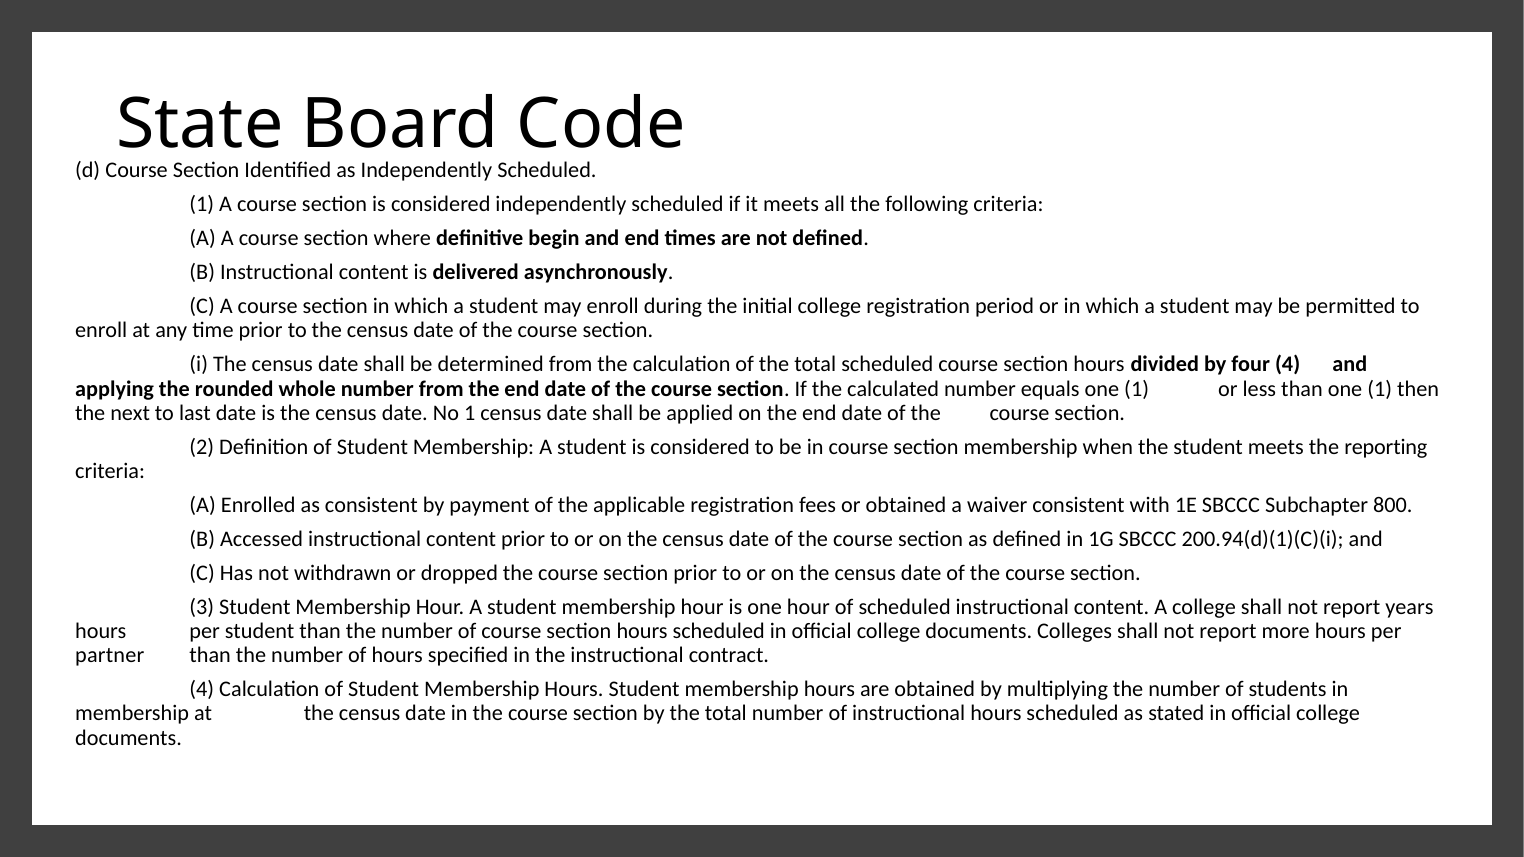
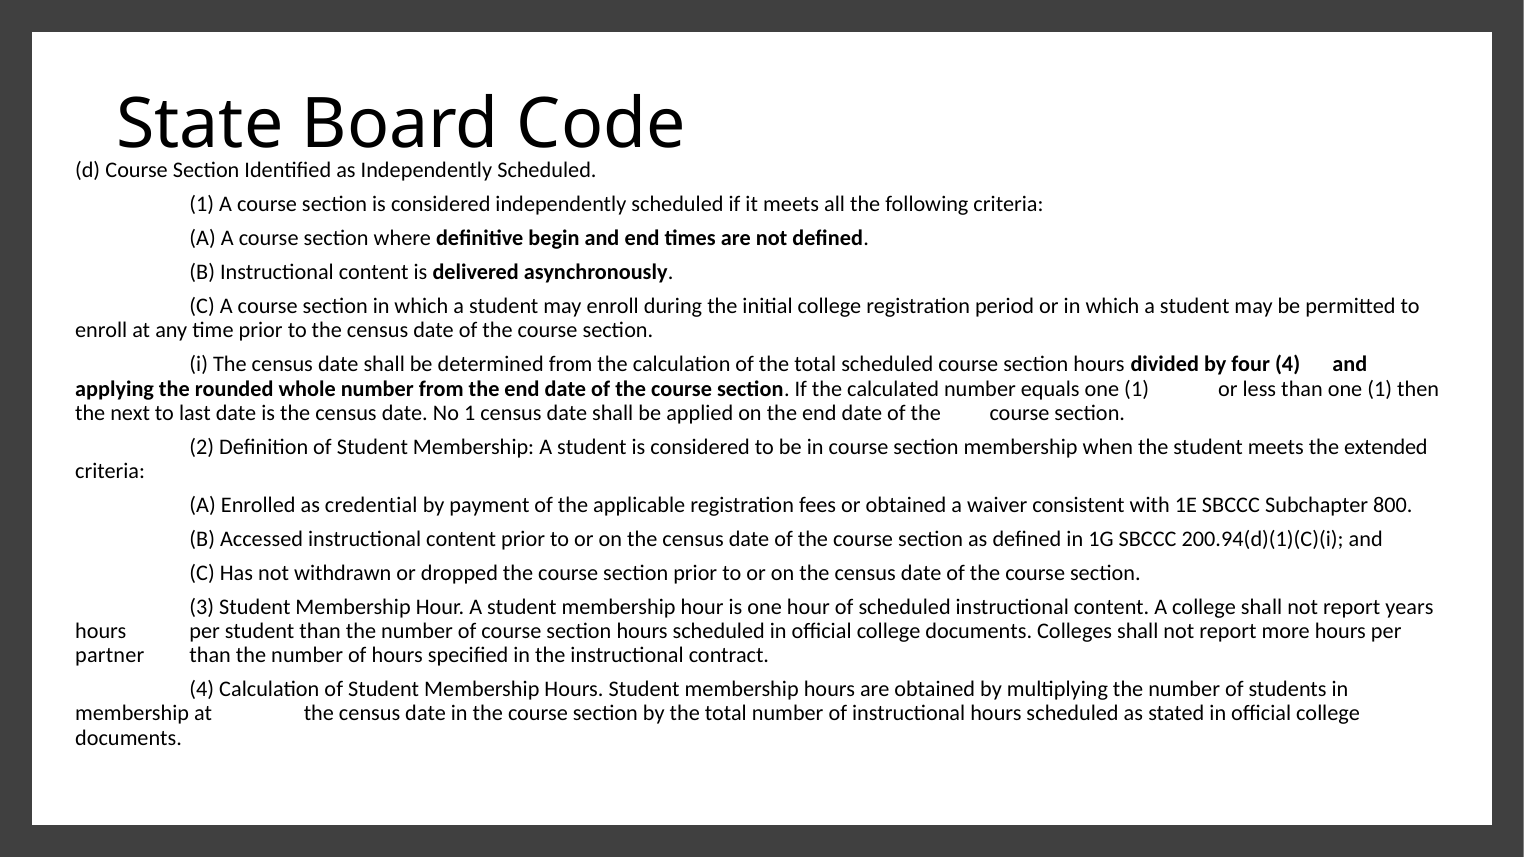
reporting: reporting -> extended (1386, 447)
as consistent: consistent -> credential (371, 505)
